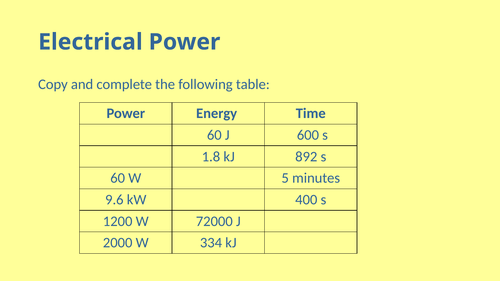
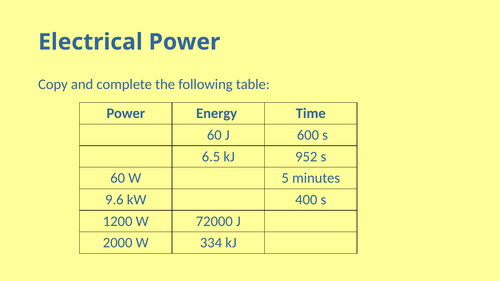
1.8: 1.8 -> 6.5 (211, 157)
892: 892 -> 952 (306, 157)
